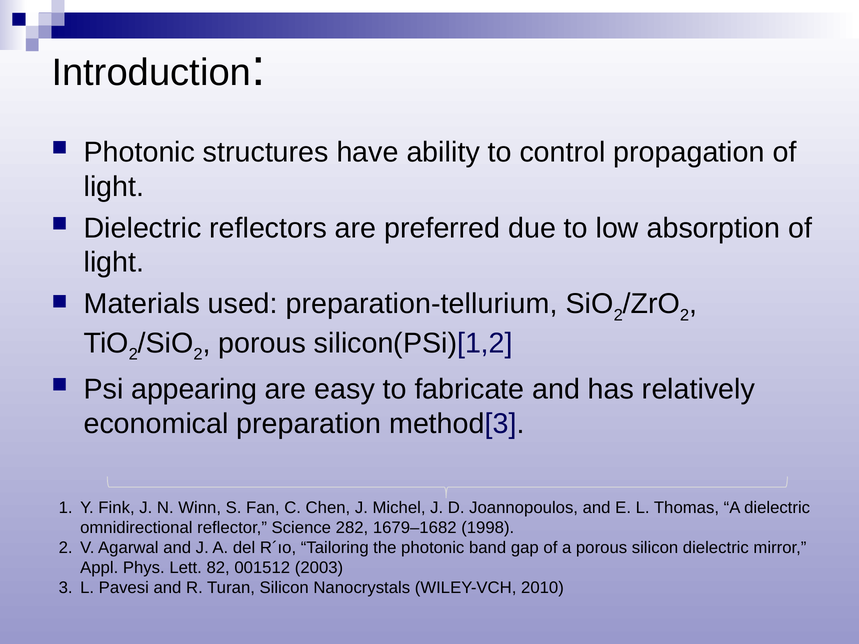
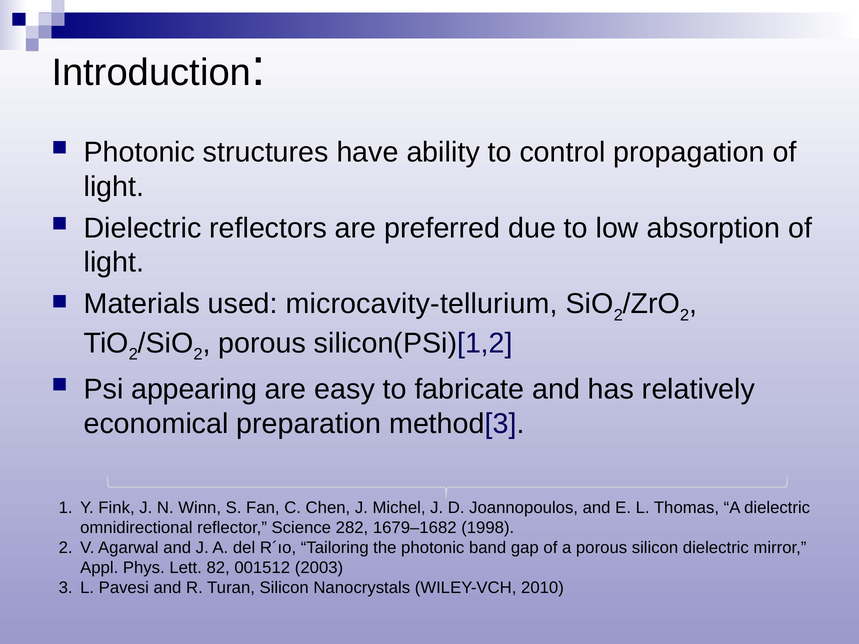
preparation-tellurium: preparation-tellurium -> microcavity-tellurium (422, 304)
